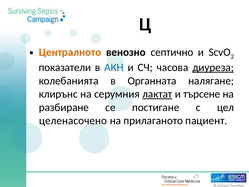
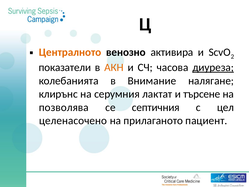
септично: септично -> активира (172, 52)
АКН colour: blue -> orange (114, 67)
Органната: Органната -> Внимание (152, 81)
лактат underline: present -> none (157, 94)
разбиране: разбиране -> позволява (64, 107)
постигане: постигане -> септичния (156, 107)
